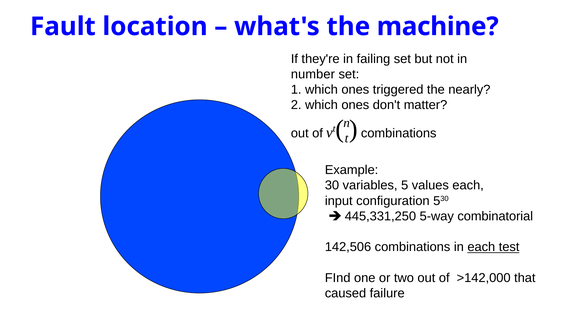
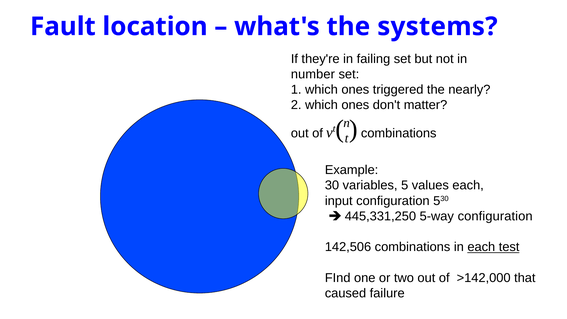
machine: machine -> systems (437, 27)
5-way combinatorial: combinatorial -> configuration (495, 216)
